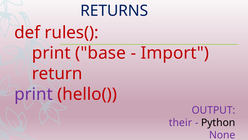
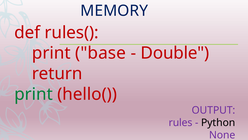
RETURNS: RETURNS -> MEMORY (114, 11)
Import: Import -> Double (175, 53)
print colour: purple -> green (34, 94)
their: their -> rules (181, 122)
